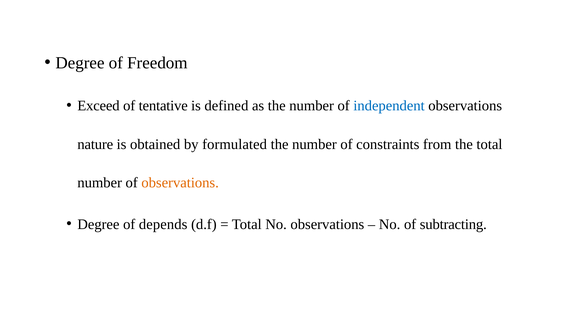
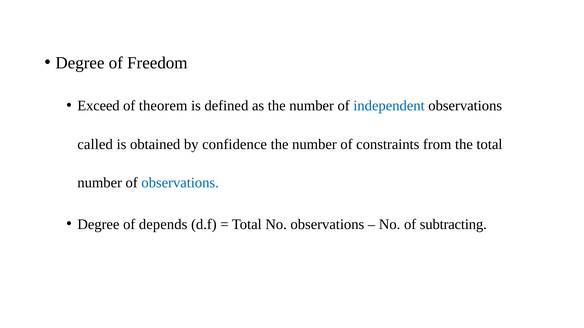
tentative: tentative -> theorem (163, 106)
nature: nature -> called (95, 144)
formulated: formulated -> confidence (235, 144)
observations colour: orange -> blue (180, 183)
